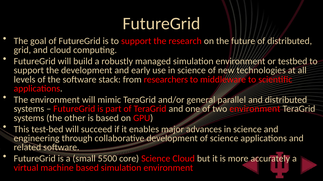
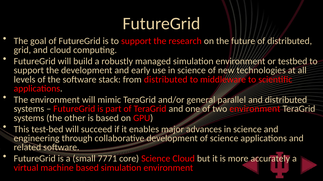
from researchers: researchers -> distributed (166, 80)
5500: 5500 -> 7771 (107, 159)
